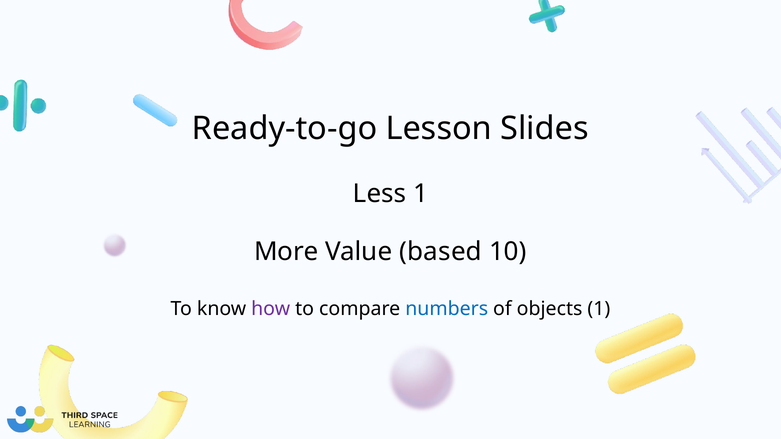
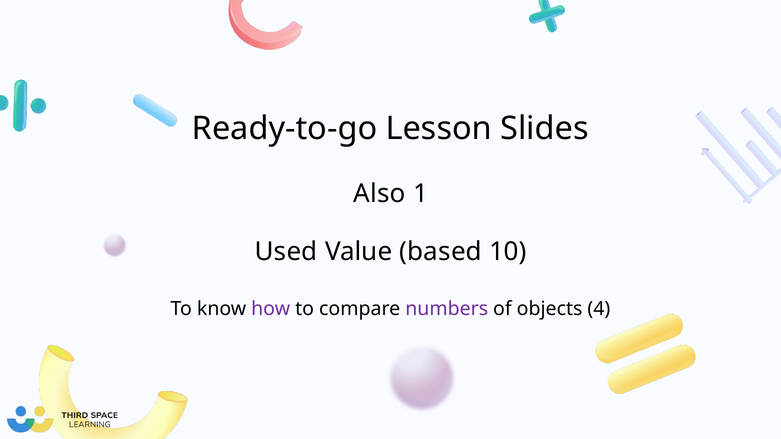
Less: Less -> Also (380, 194)
More: More -> Used (286, 252)
numbers colour: blue -> purple (447, 309)
objects 1: 1 -> 4 (599, 309)
